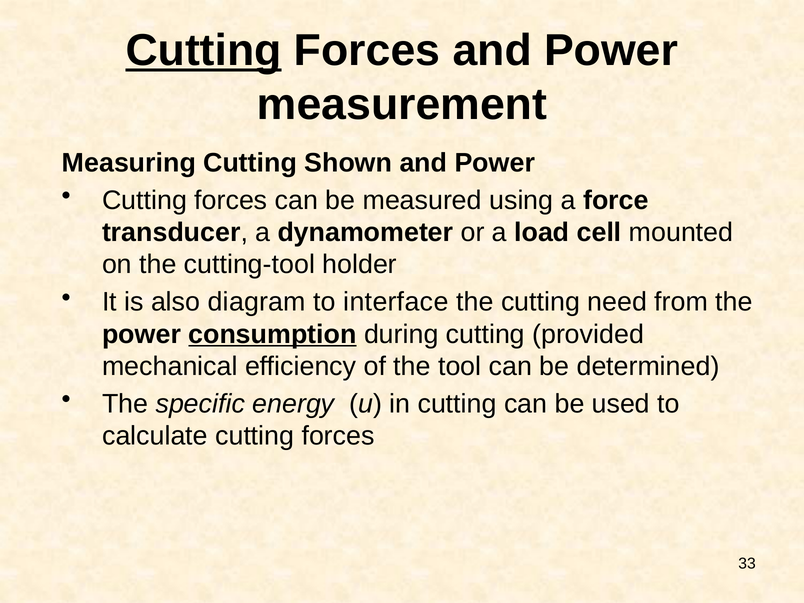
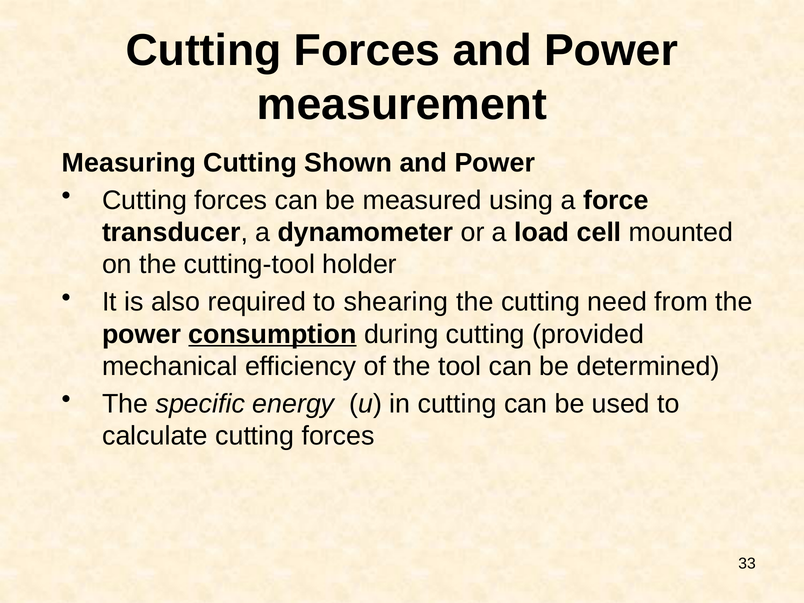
Cutting underline: present -> none (204, 51)
diagram: diagram -> required (257, 302)
interface: interface -> shearing (396, 302)
